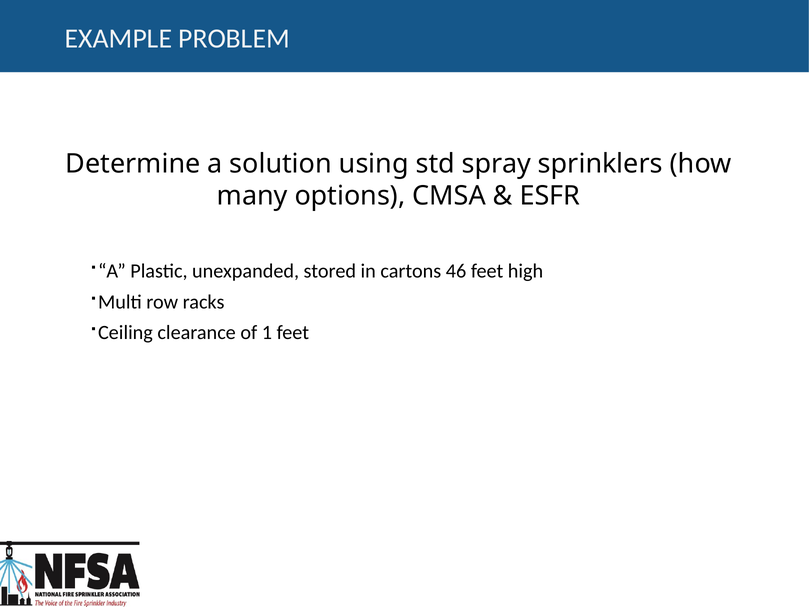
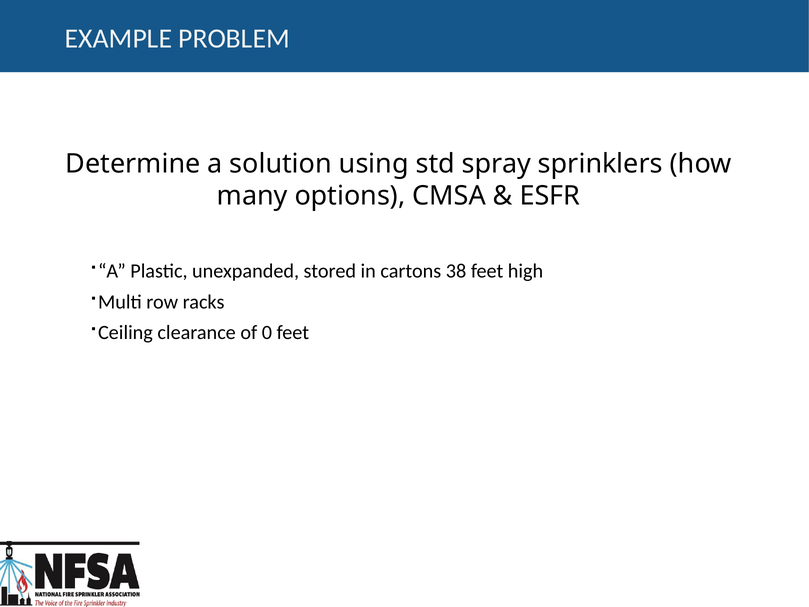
46: 46 -> 38 (456, 271)
1: 1 -> 0 (267, 332)
